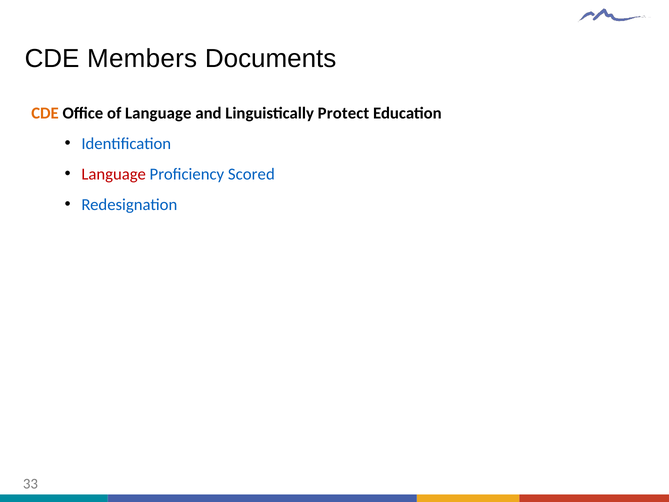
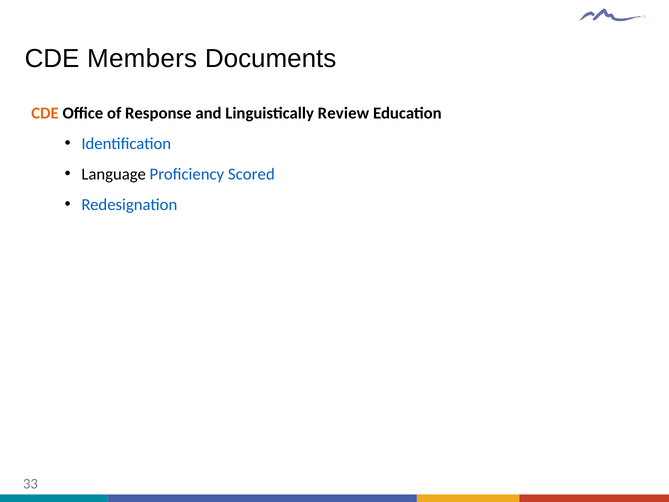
of Language: Language -> Response (158, 113)
Protect: Protect -> Review (343, 113)
Language colour: red -> black (114, 174)
